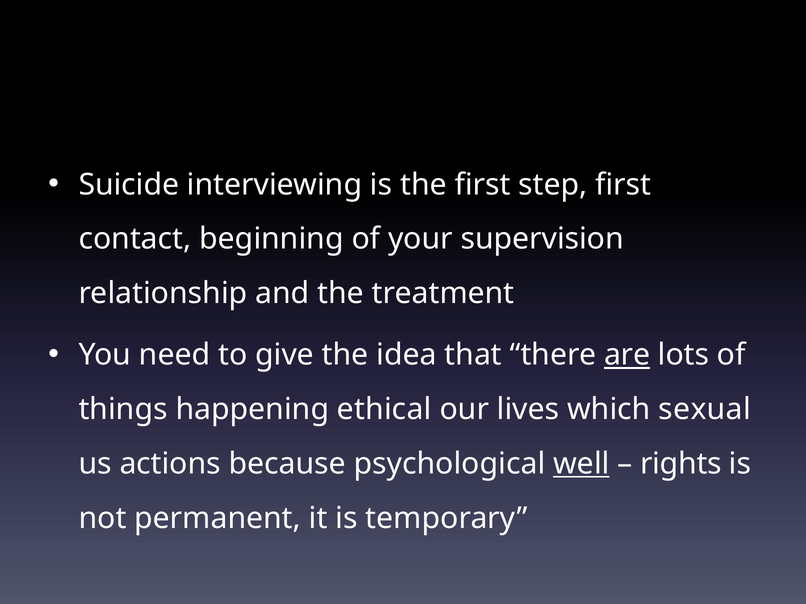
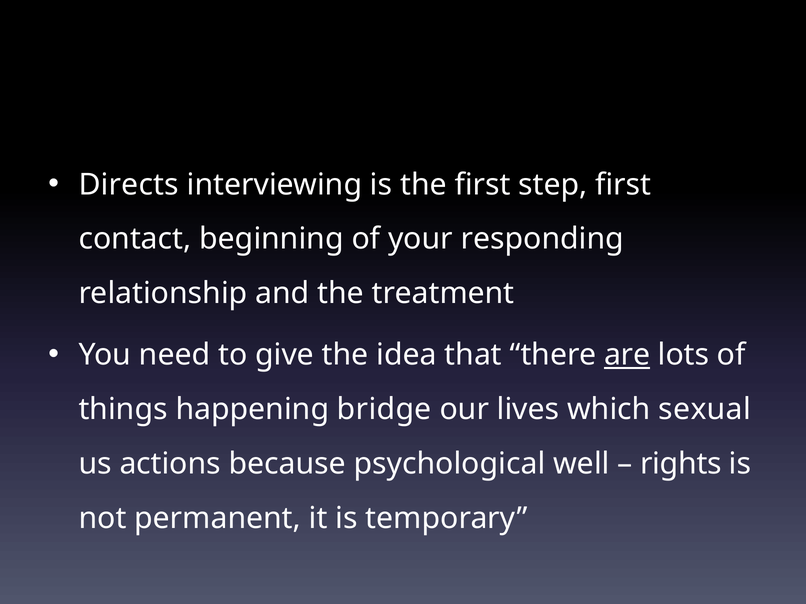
Suicide: Suicide -> Directs (129, 185)
supervision: supervision -> responding (542, 239)
ethical: ethical -> bridge (384, 410)
well underline: present -> none (581, 464)
